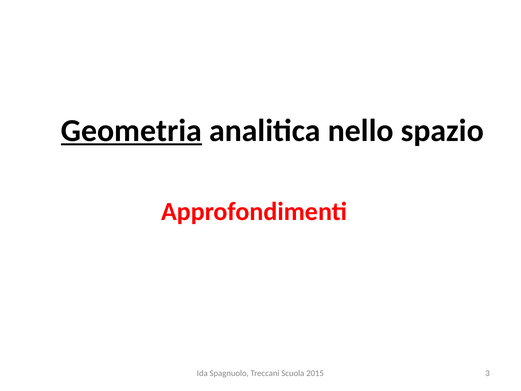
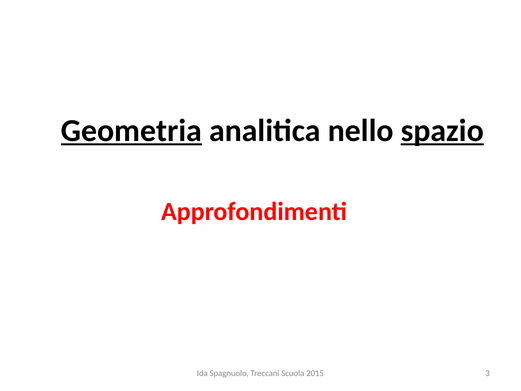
spazio underline: none -> present (442, 131)
